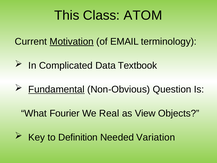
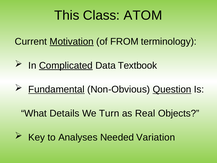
EMAIL: EMAIL -> FROM (124, 41)
Complicated underline: none -> present (66, 65)
Question underline: none -> present (172, 89)
Fourier: Fourier -> Details (64, 113)
Real: Real -> Turn (109, 113)
View: View -> Real (145, 113)
Definition: Definition -> Analyses (78, 137)
